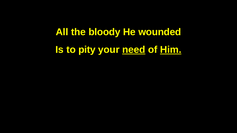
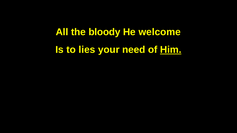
wounded: wounded -> welcome (160, 32)
pity: pity -> lies (87, 50)
need underline: present -> none (134, 50)
